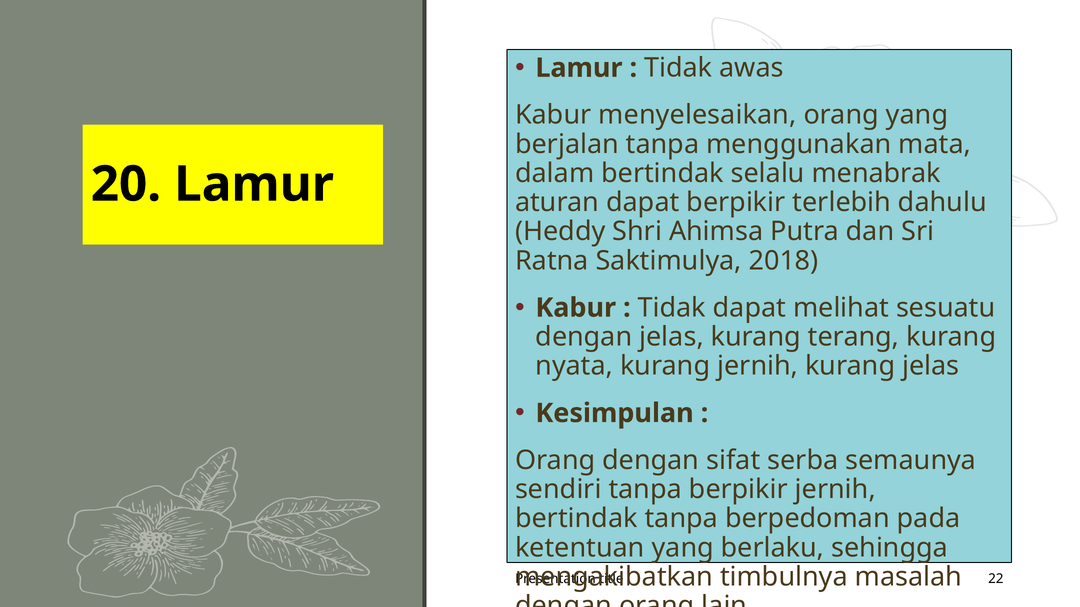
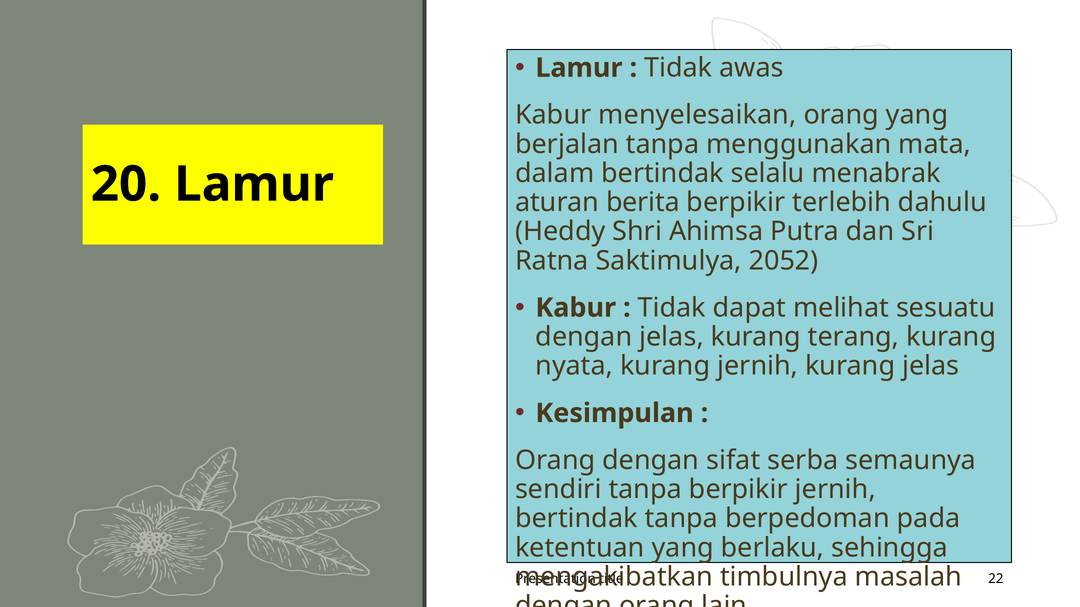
aturan dapat: dapat -> berita (643, 203)
2018: 2018 -> 2052 (784, 261)
